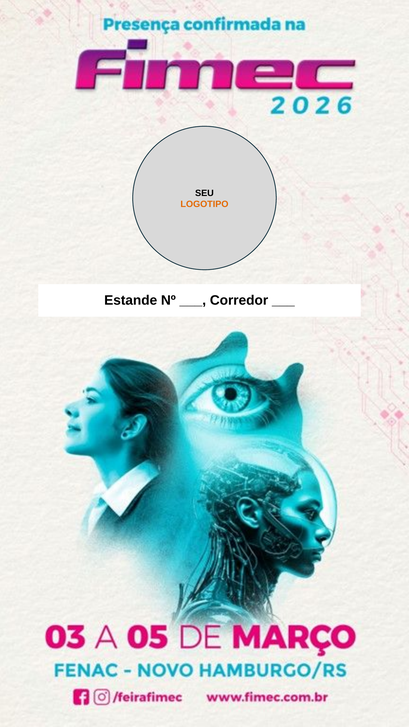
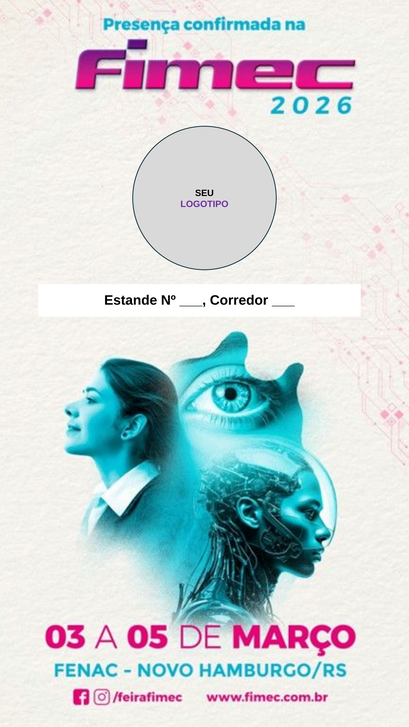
LOGOTIPO colour: orange -> purple (204, 204)
